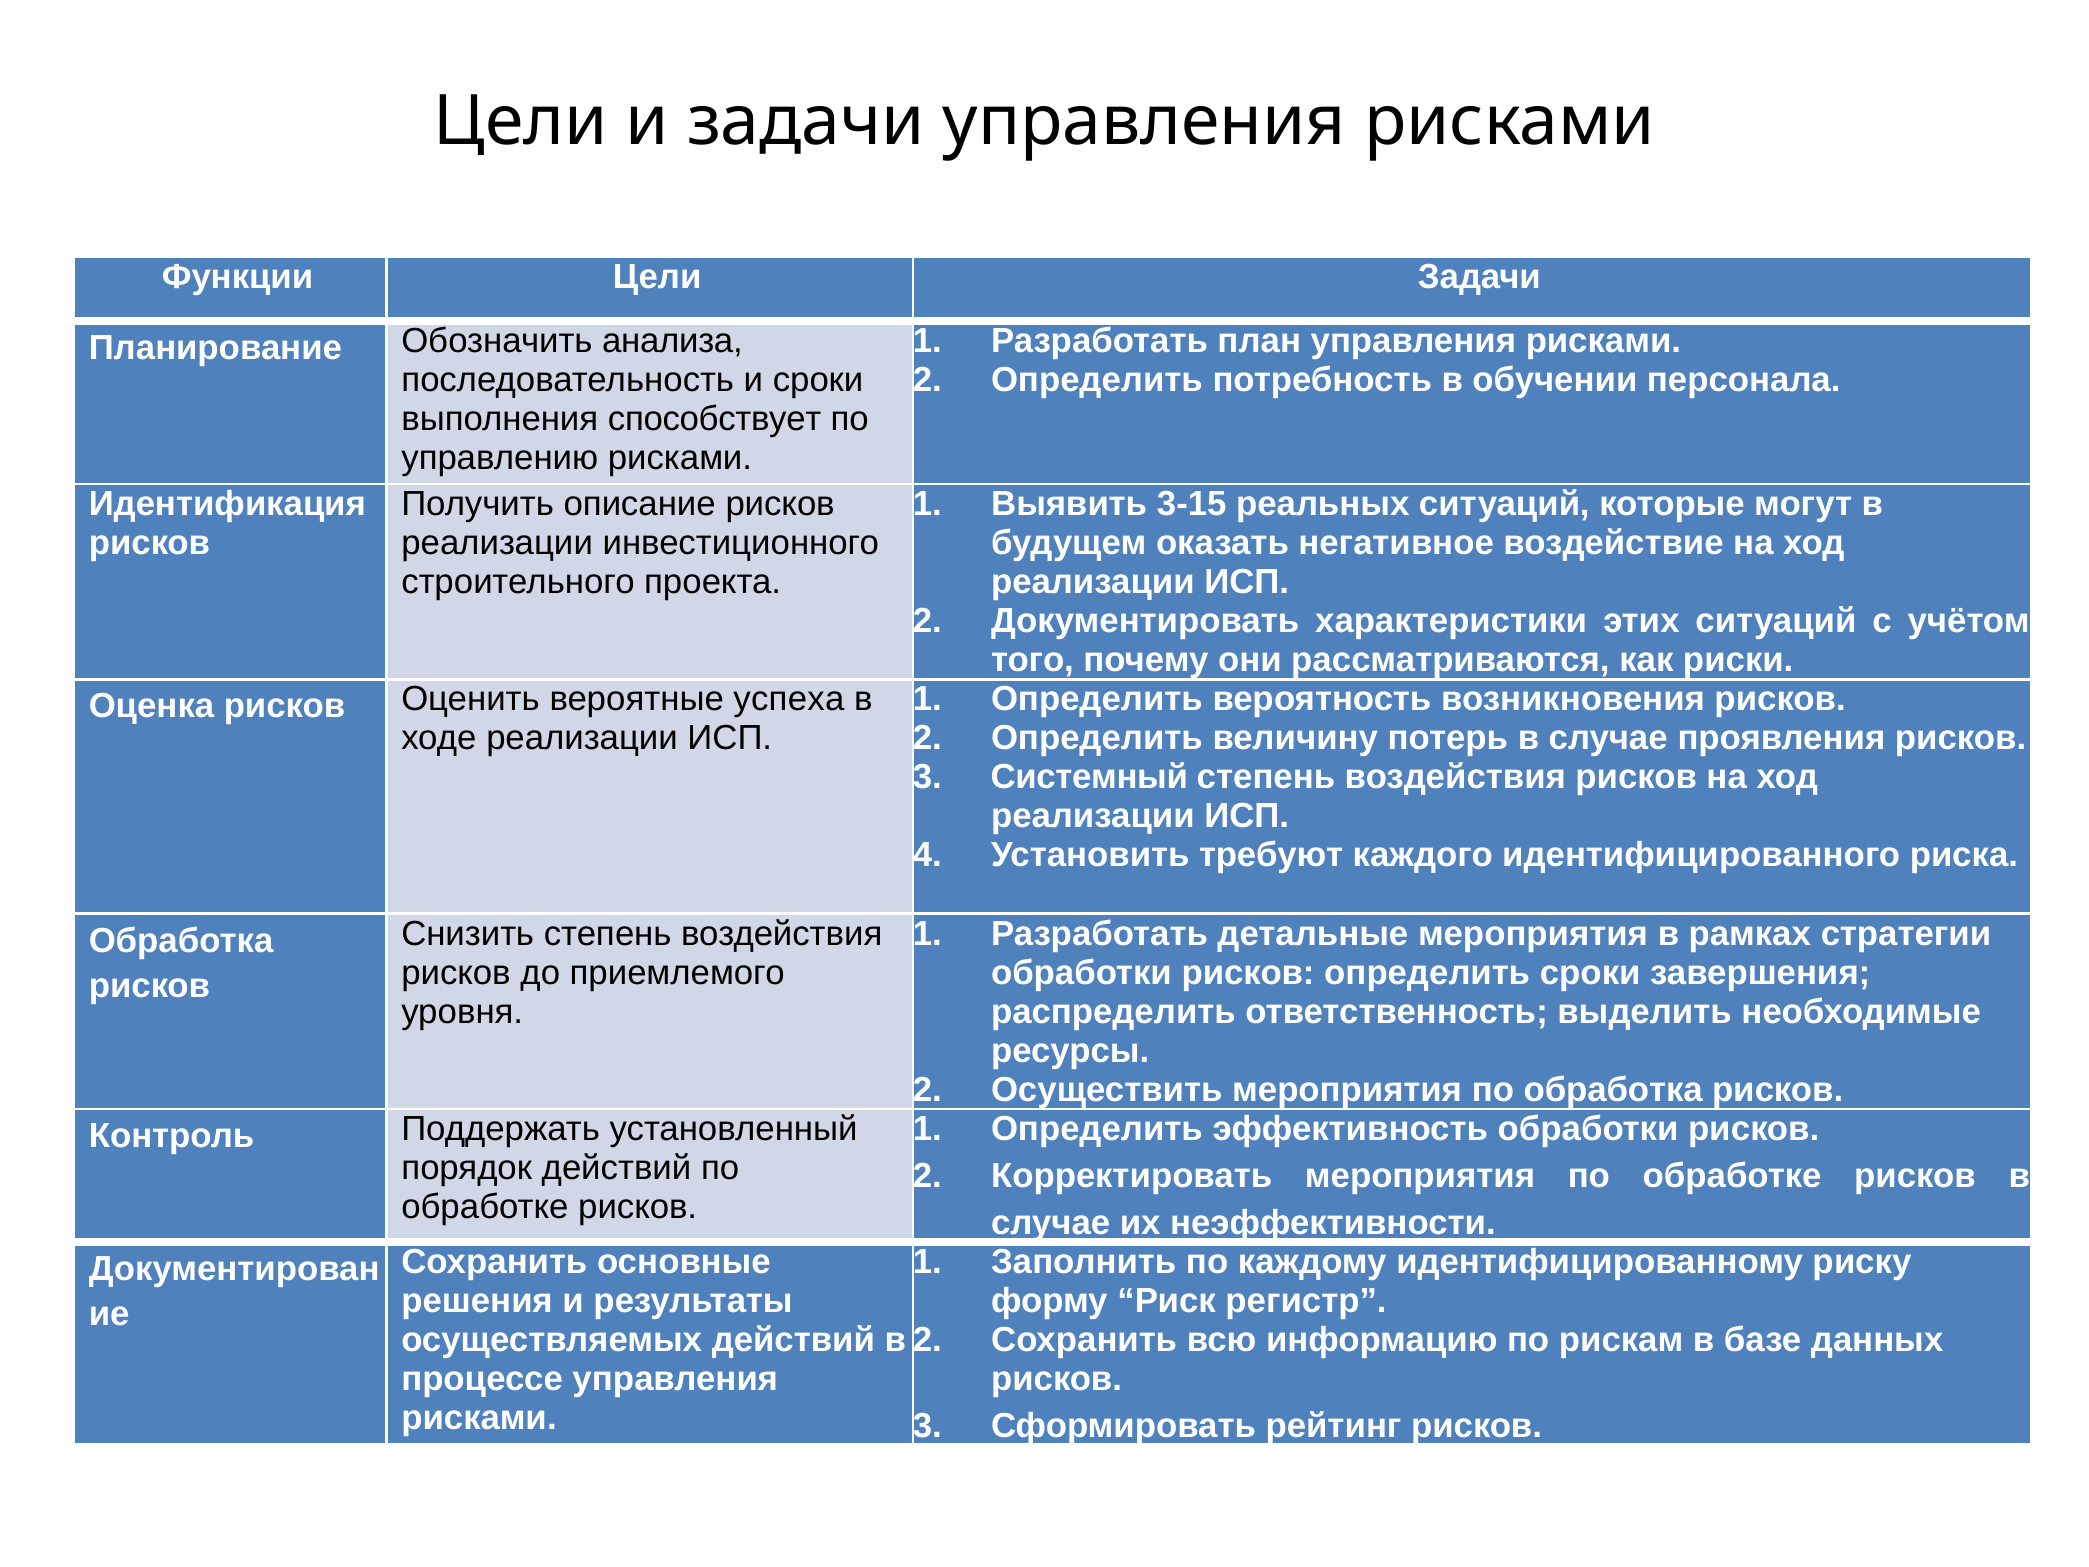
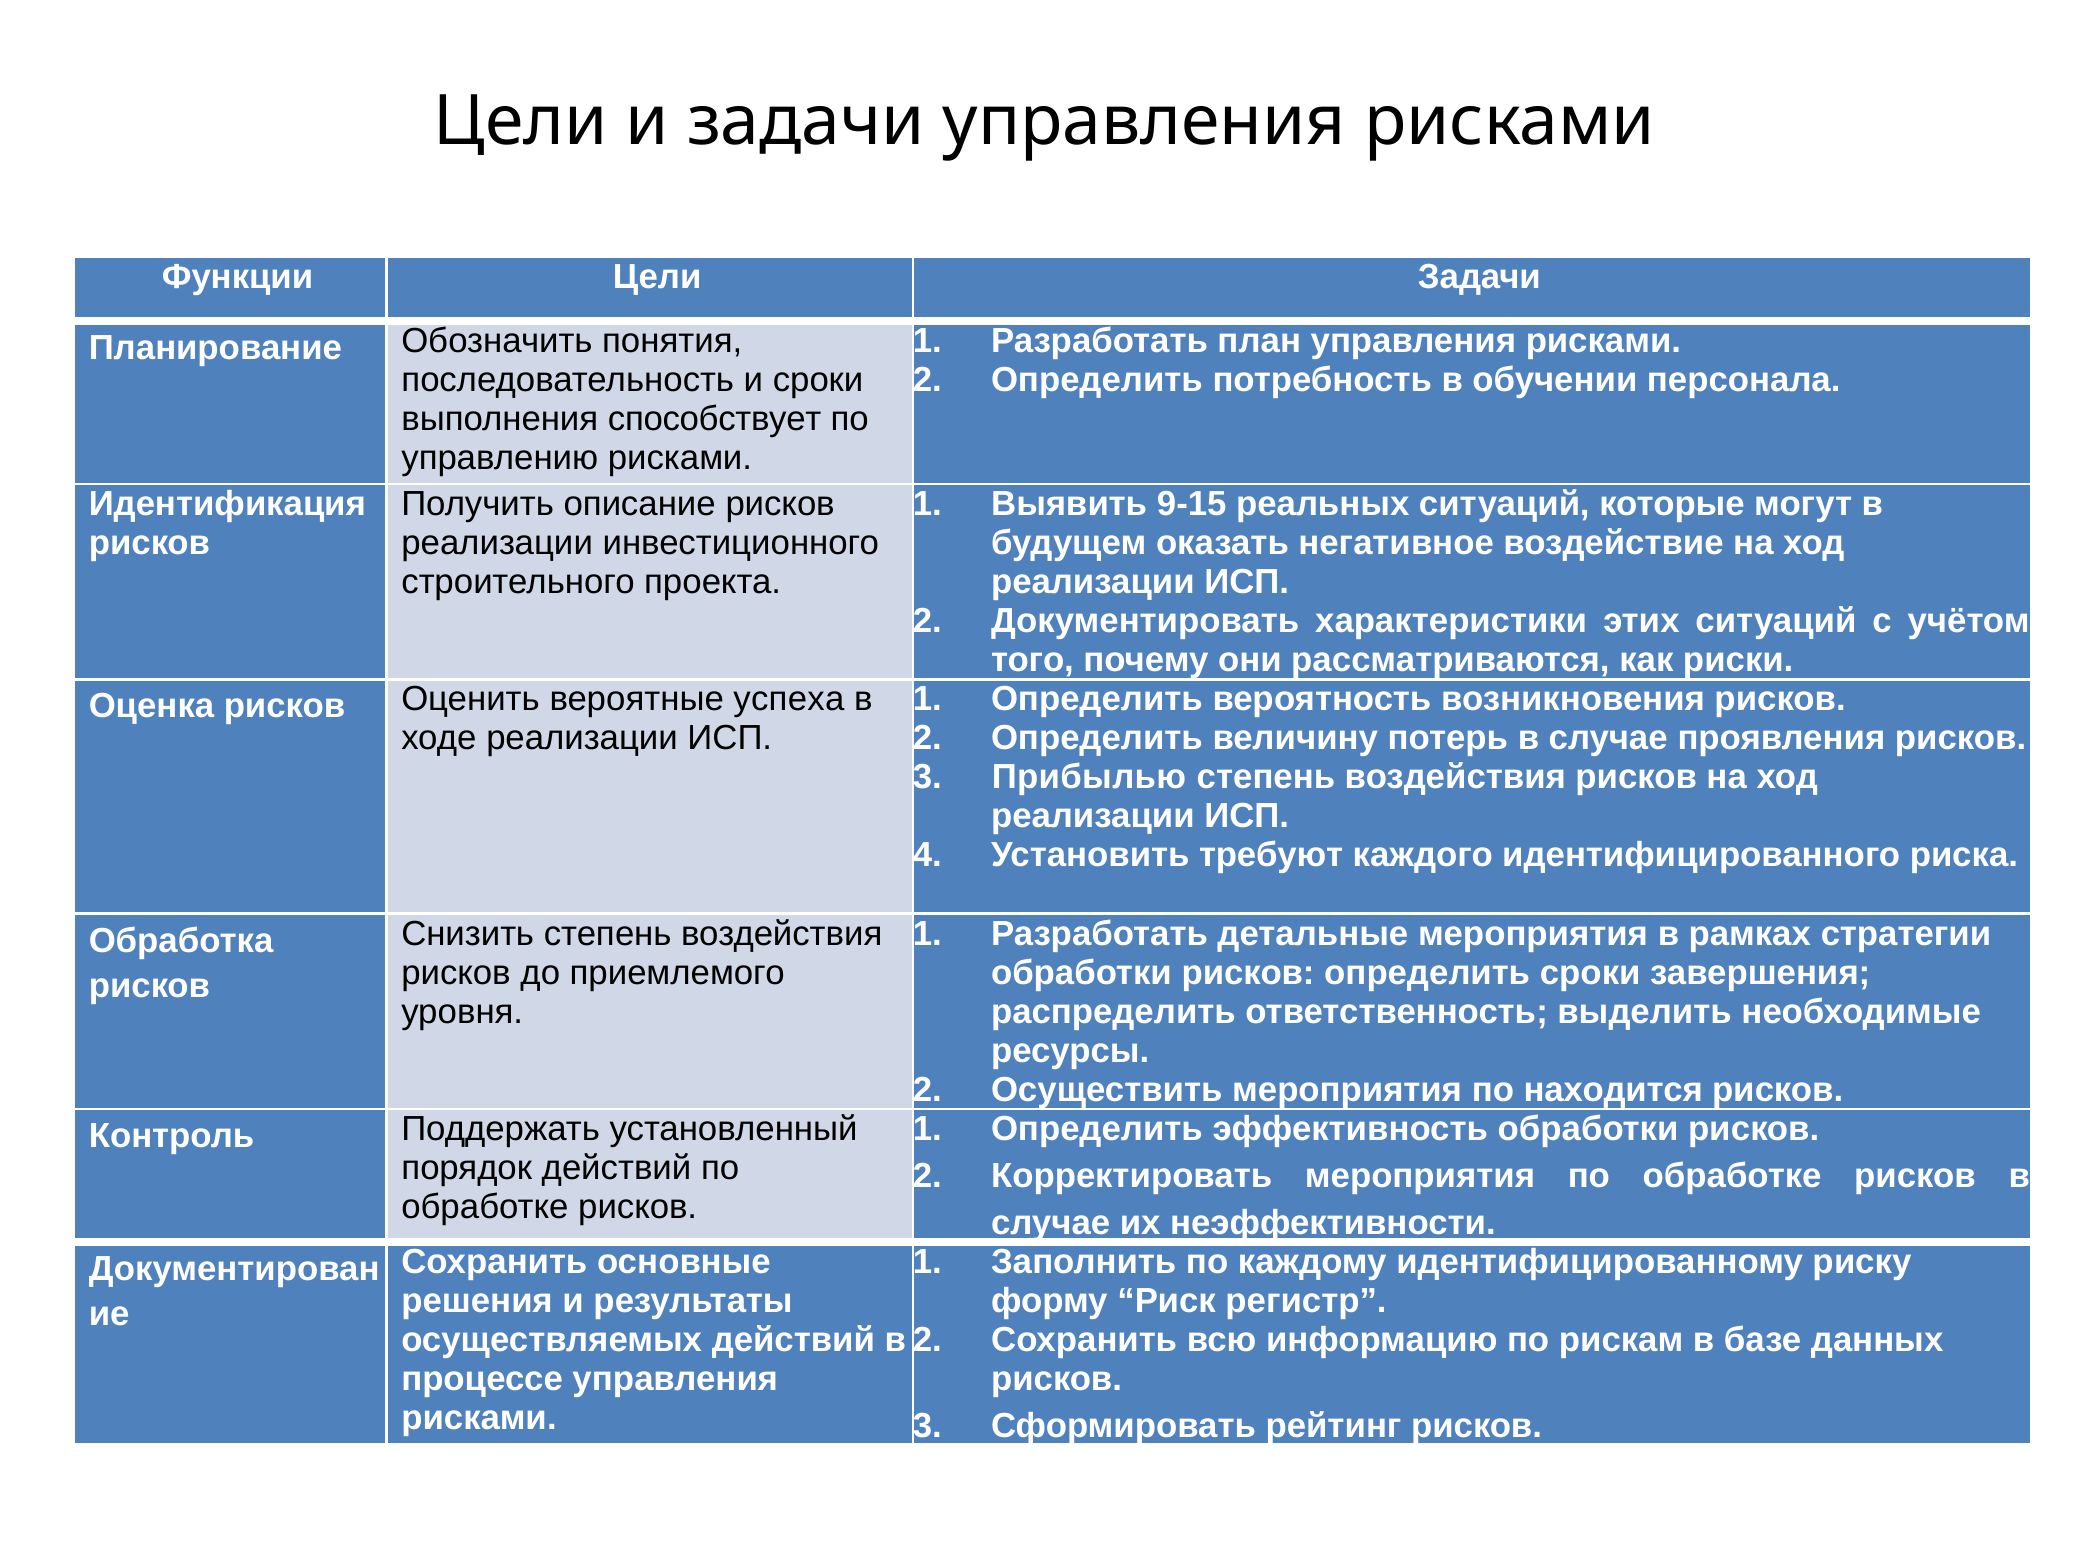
анализа: анализа -> понятия (672, 341)
3-15: 3-15 -> 9-15 (1192, 504)
Системный: Системный -> Прибылью (1089, 777)
по обработка: обработка -> находится (1613, 1090)
